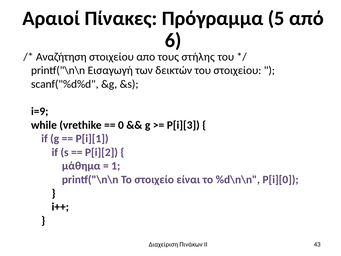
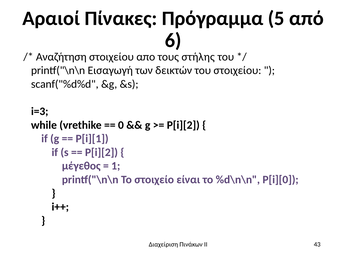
i=9: i=9 -> i=3 (40, 111)
P[i][3: P[i][3 -> P[i][2 (183, 125)
μάθημα: μάθημα -> μέγεθος (81, 166)
